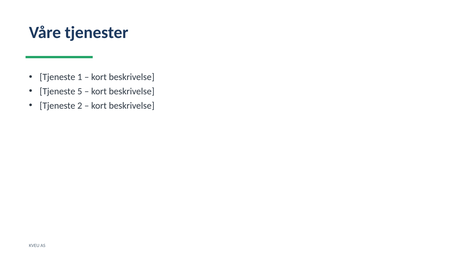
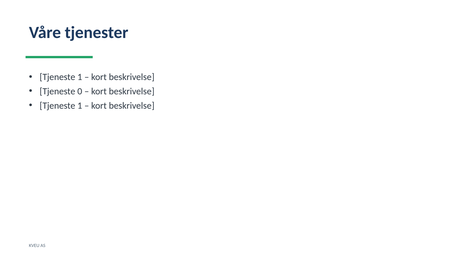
5: 5 -> 0 (80, 91)
2: 2 -> 1 (80, 106)
